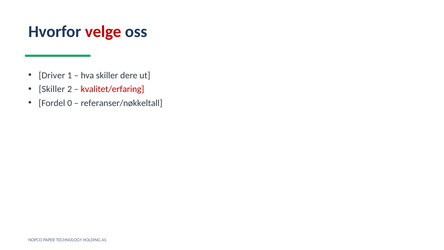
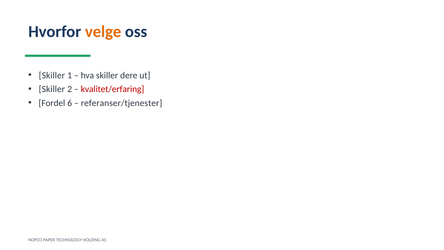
velge colour: red -> orange (103, 32)
Driver: Driver -> Skiller (52, 75)
0: 0 -> 6 (70, 103)
referanser/nøkkeltall: referanser/nøkkeltall -> referanser/tjenester (122, 103)
